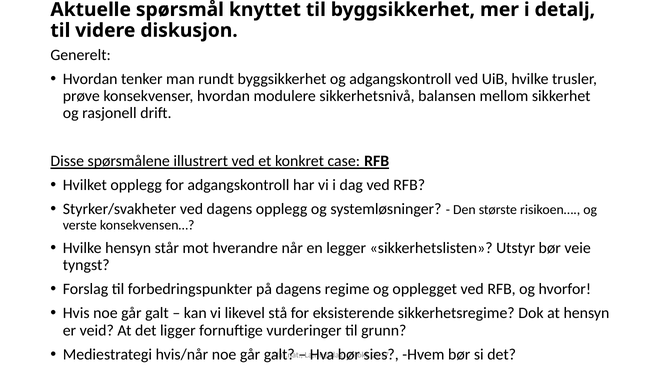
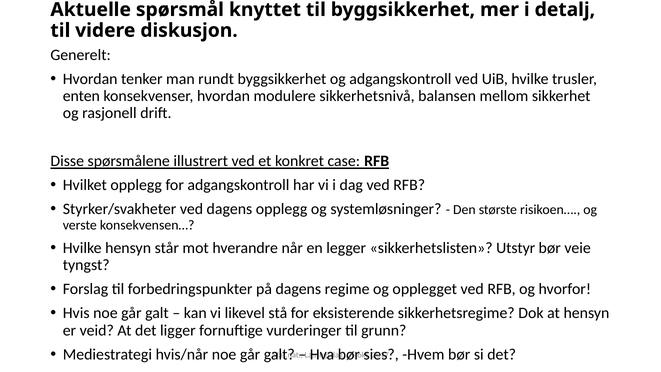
prøve: prøve -> enten (81, 96)
